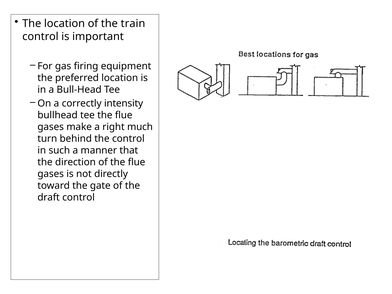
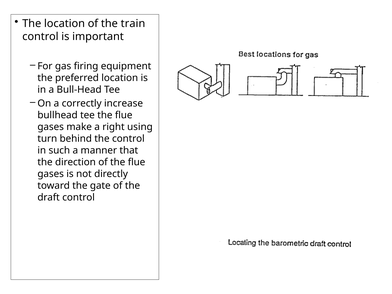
intensity: intensity -> increase (124, 103)
much: much -> using (140, 127)
